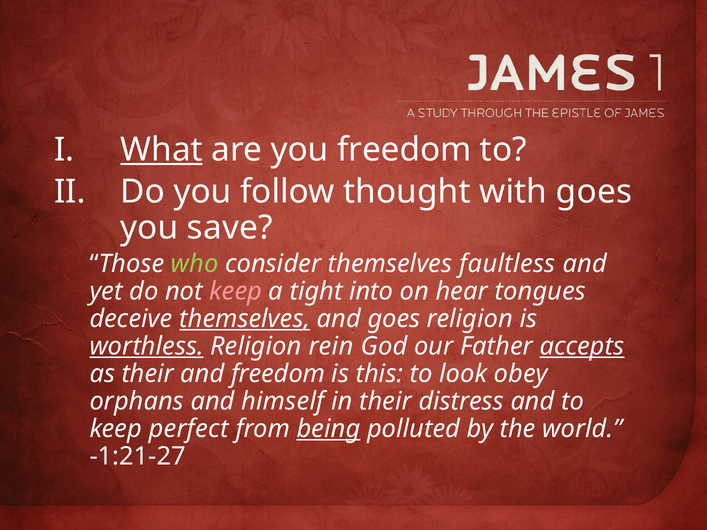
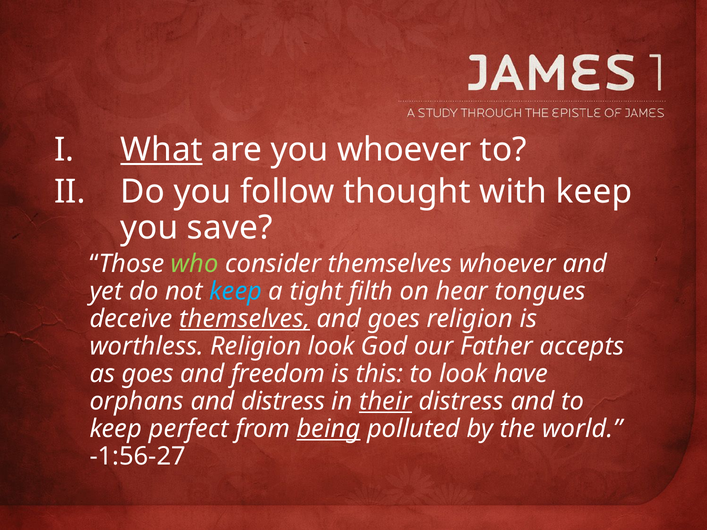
you freedom: freedom -> whoever (404, 150)
with goes: goes -> keep (594, 192)
themselves faultless: faultless -> whoever (507, 264)
keep colour: pink -> light blue (236, 291)
into: into -> filth (371, 291)
worthless underline: present -> none (147, 346)
Religion rein: rein -> look (331, 346)
accepts underline: present -> none (582, 346)
as their: their -> goes (148, 374)
obey: obey -> have (521, 374)
and himself: himself -> distress (283, 402)
their underline: none -> present (386, 402)
-1:21-27: -1:21-27 -> -1:56-27 (138, 457)
